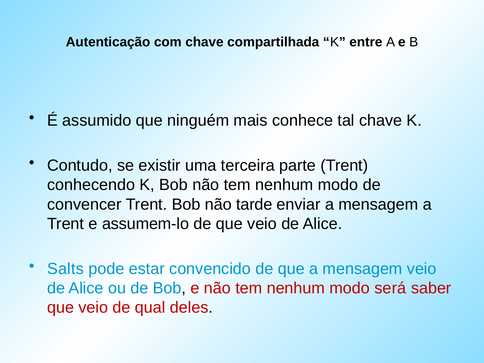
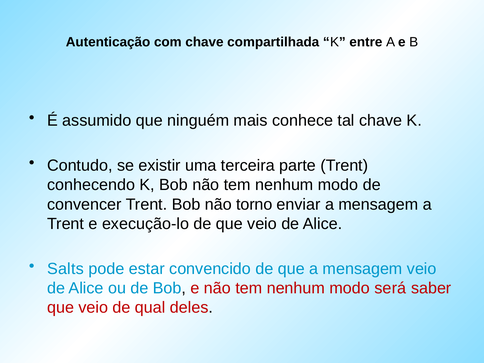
tarde: tarde -> torno (254, 204)
assumem-lo: assumem-lo -> execução-lo (145, 224)
